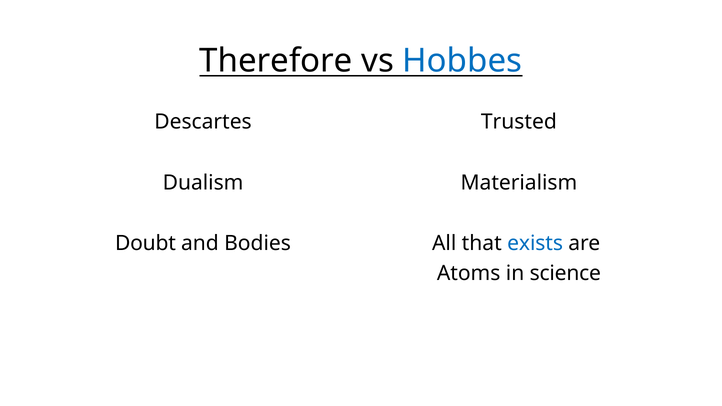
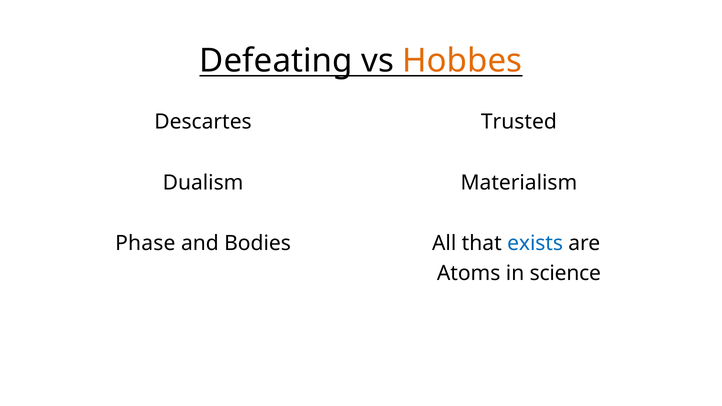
Therefore: Therefore -> Defeating (276, 61)
Hobbes colour: blue -> orange (462, 61)
Doubt: Doubt -> Phase (145, 243)
